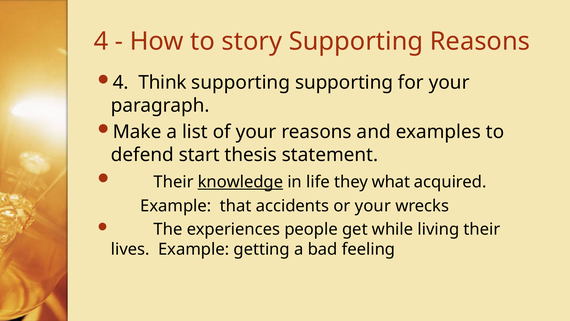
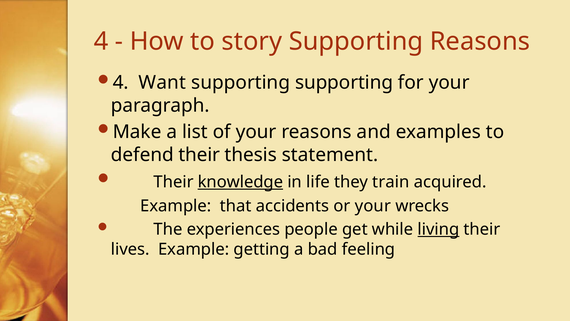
Think: Think -> Want (162, 83)
defend start: start -> their (199, 155)
what: what -> train (391, 182)
living underline: none -> present (438, 229)
